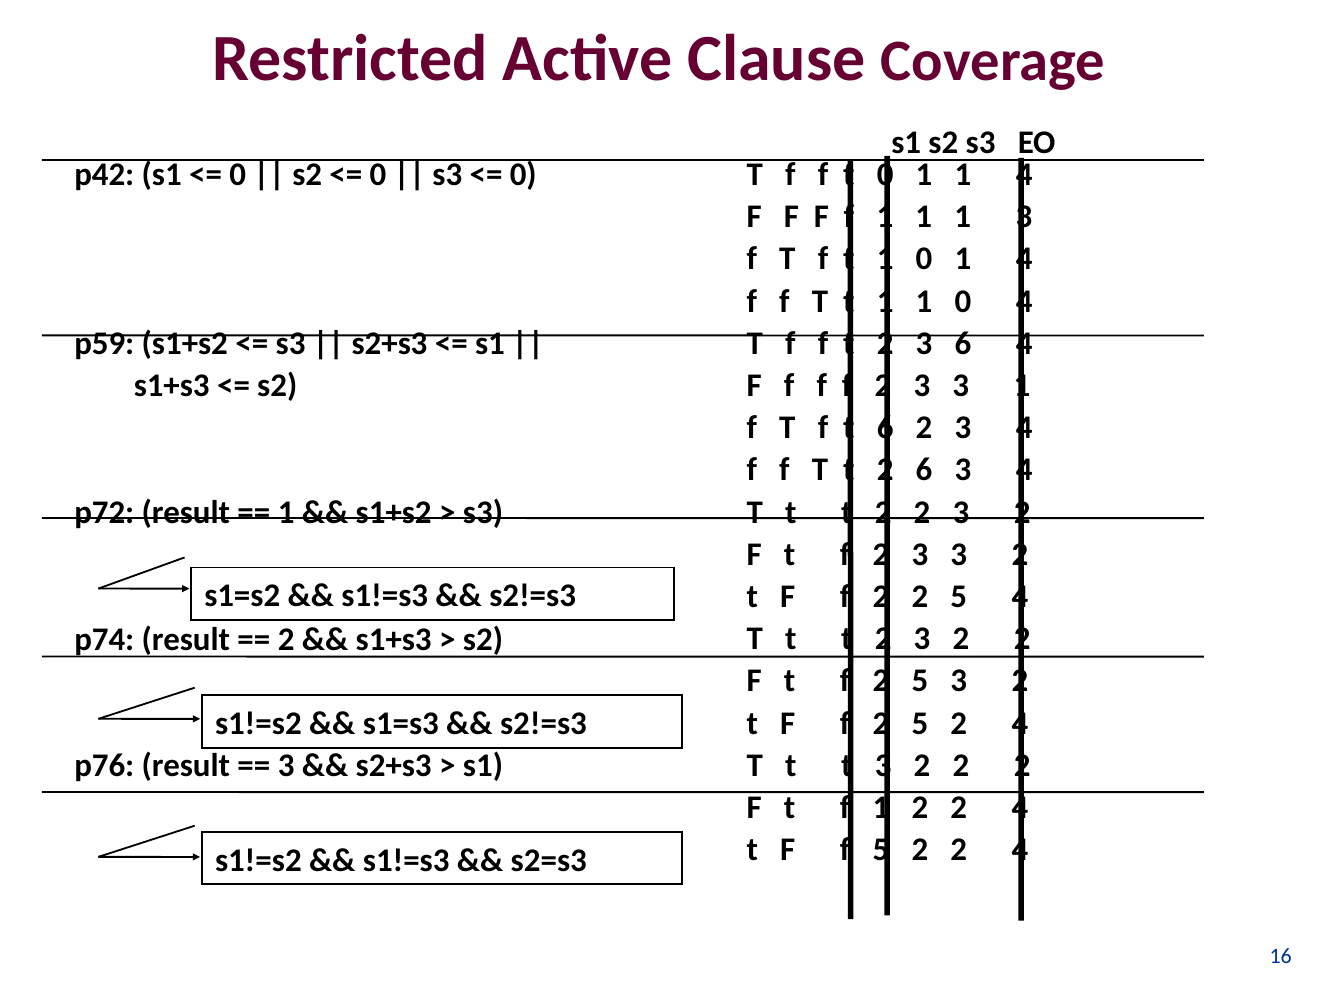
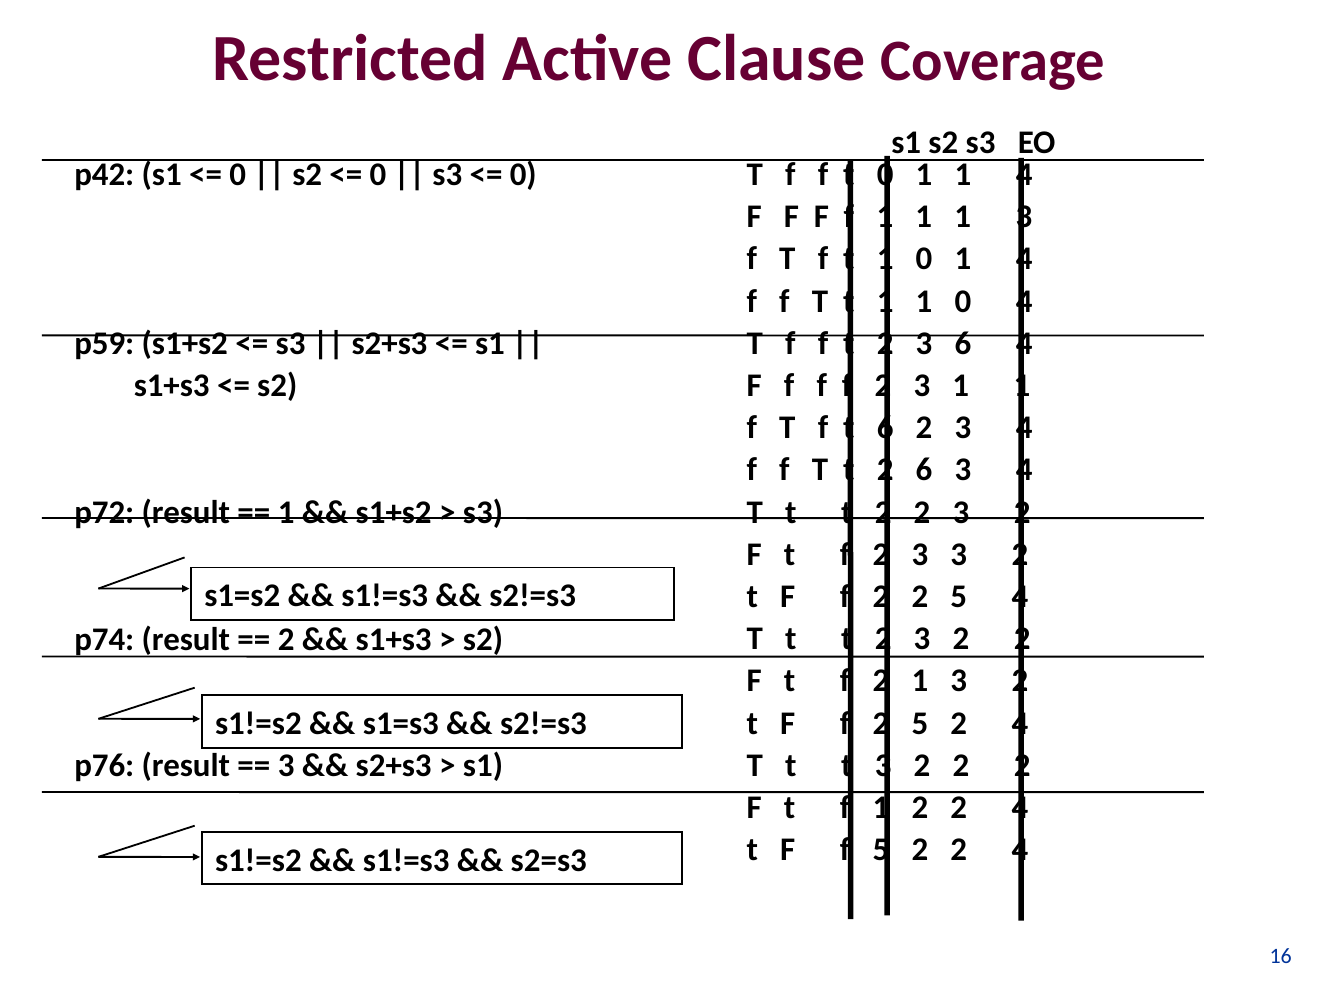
3: 3 -> 1 (961, 385)
5: 5 -> 1 (920, 681)
